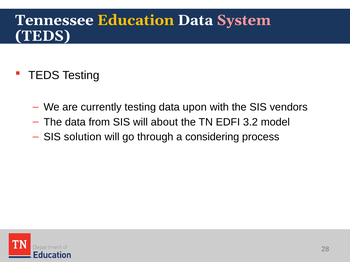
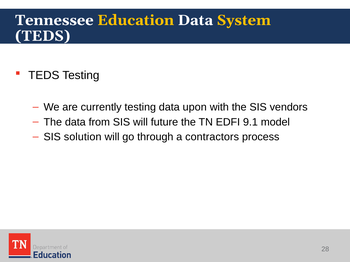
System colour: pink -> yellow (244, 20)
about: about -> future (164, 122)
3.2: 3.2 -> 9.1 (250, 122)
considering: considering -> contractors (212, 137)
